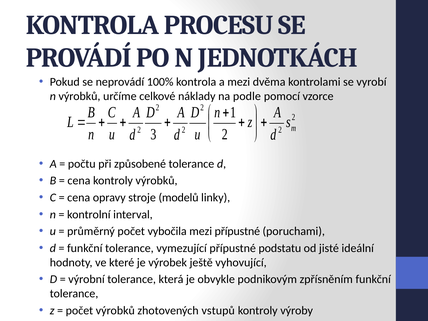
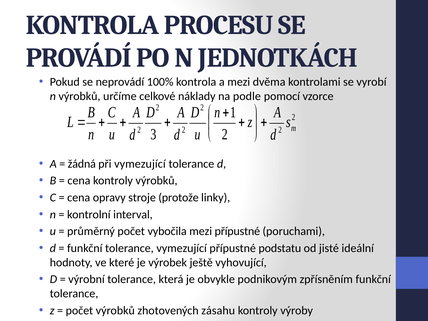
počtu: počtu -> žádná (82, 164)
při způsobené: způsobené -> vymezující (140, 164)
modelů: modelů -> protože (179, 198)
vstupů: vstupů -> zásahu (218, 311)
